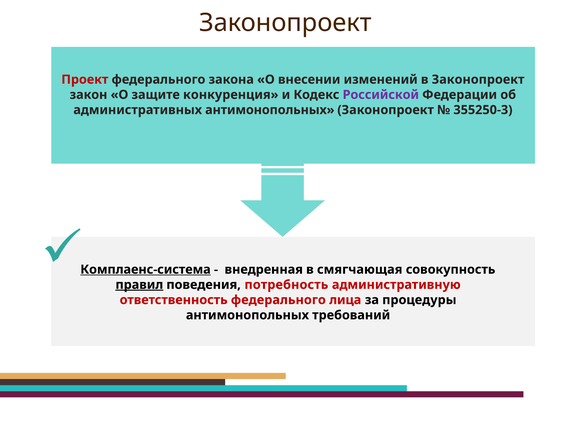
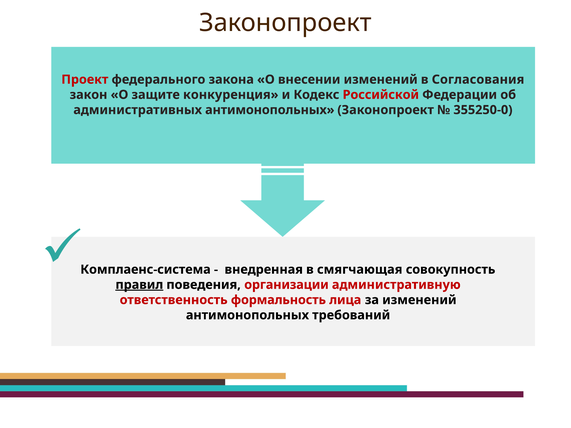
в Законопроект: Законопроект -> Согласования (478, 80)
Российской colour: purple -> red (381, 95)
355250-3: 355250-3 -> 355250-0 (483, 110)
Комплаенс-система underline: present -> none (146, 270)
потребность: потребность -> организации (286, 285)
ответственность федерального: федерального -> формальность (278, 300)
за процедуры: процедуры -> изменений (419, 300)
